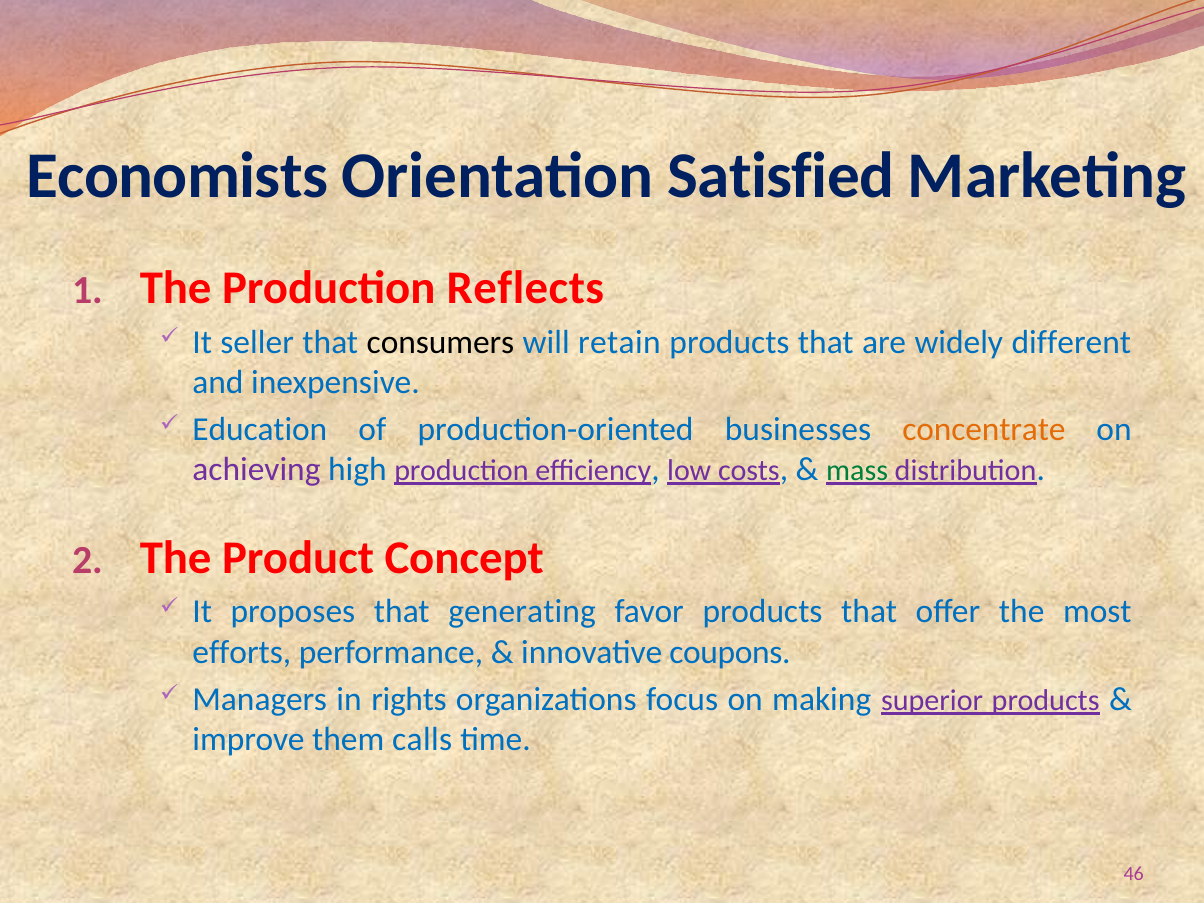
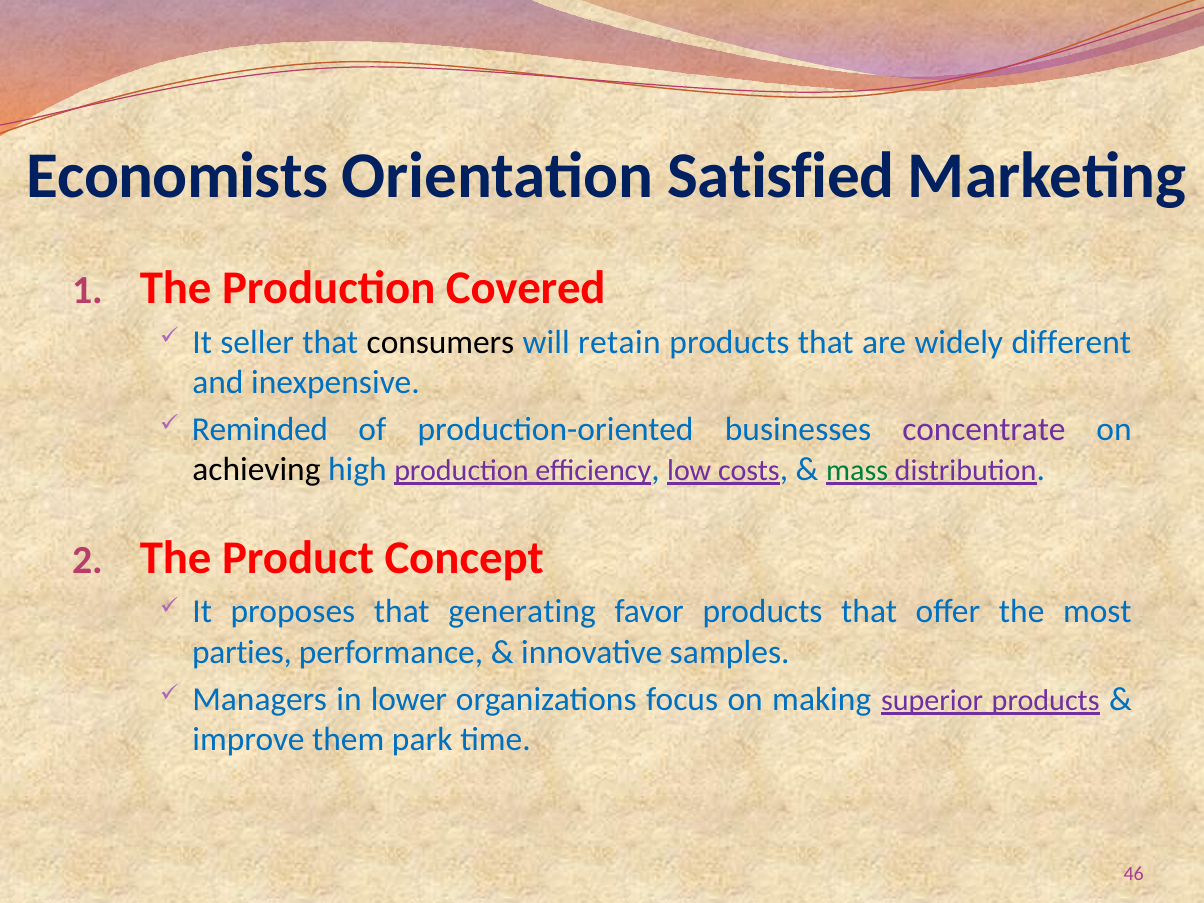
Reflects: Reflects -> Covered (526, 288)
Education: Education -> Reminded (260, 429)
concentrate colour: orange -> purple (984, 429)
achieving colour: purple -> black (256, 469)
efforts: efforts -> parties (242, 652)
coupons: coupons -> samples (730, 652)
rights: rights -> lower (409, 699)
calls: calls -> park (422, 739)
